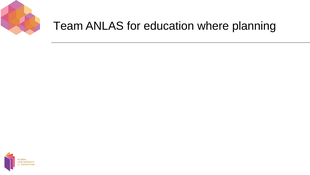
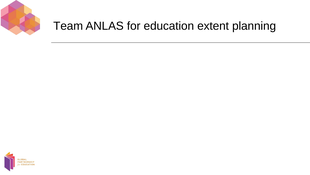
where: where -> extent (213, 26)
